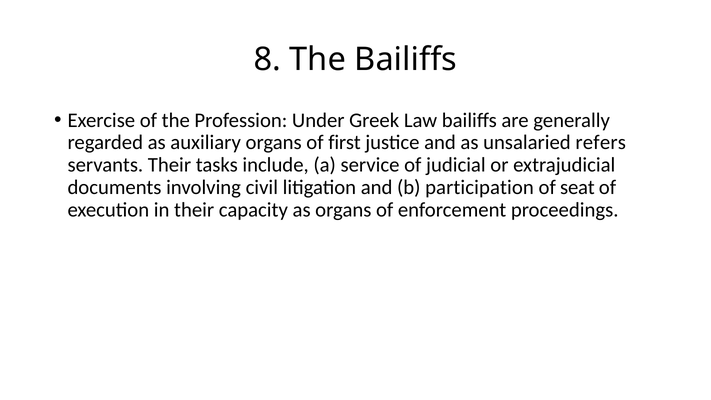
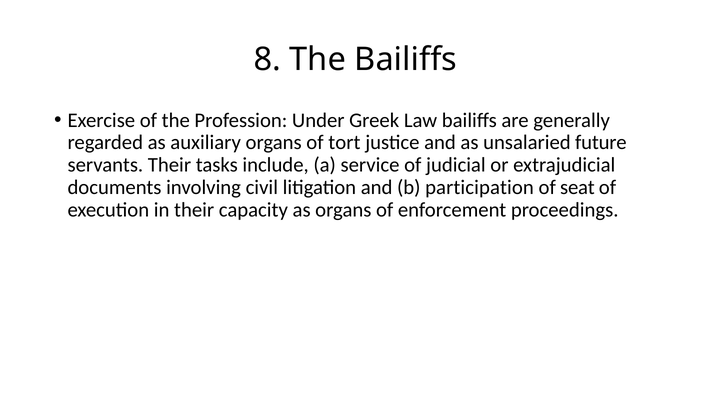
first: first -> tort (344, 143)
refers: refers -> future (601, 143)
